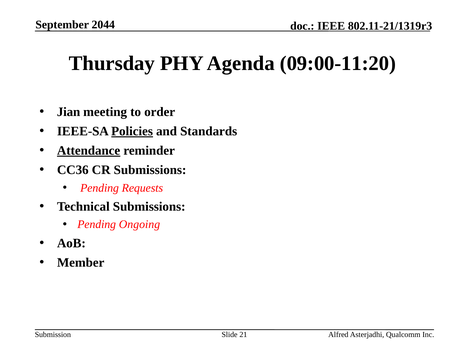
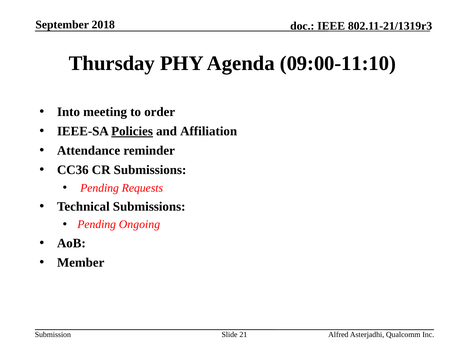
2044: 2044 -> 2018 (103, 25)
09:00-11:20: 09:00-11:20 -> 09:00-11:10 (338, 63)
Jian: Jian -> Into (68, 112)
Standards: Standards -> Affiliation (209, 131)
Attendance underline: present -> none (89, 151)
